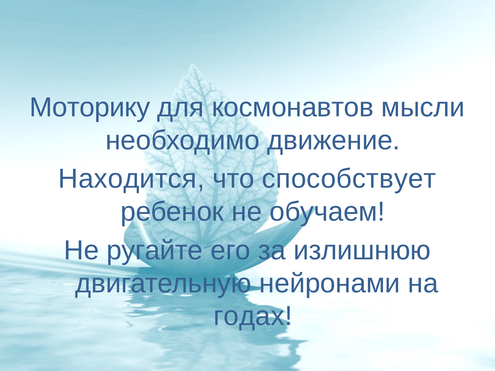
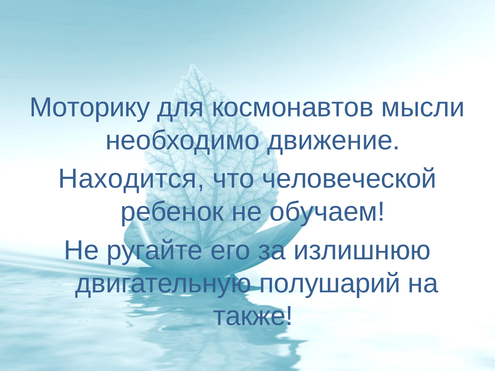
способствует: способствует -> человеческой (349, 179)
нейронами: нейронами -> полушарий (330, 283)
годах: годах -> также (253, 316)
